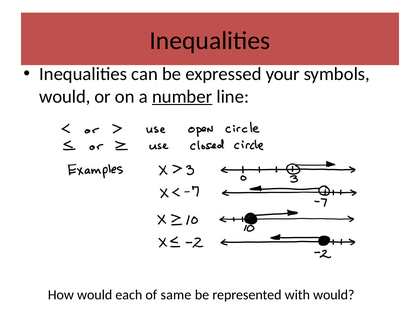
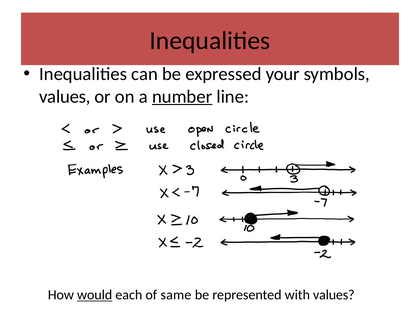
would: would -> values (65, 97)
would underline: none -> present (95, 295)
with would: would -> values (334, 295)
